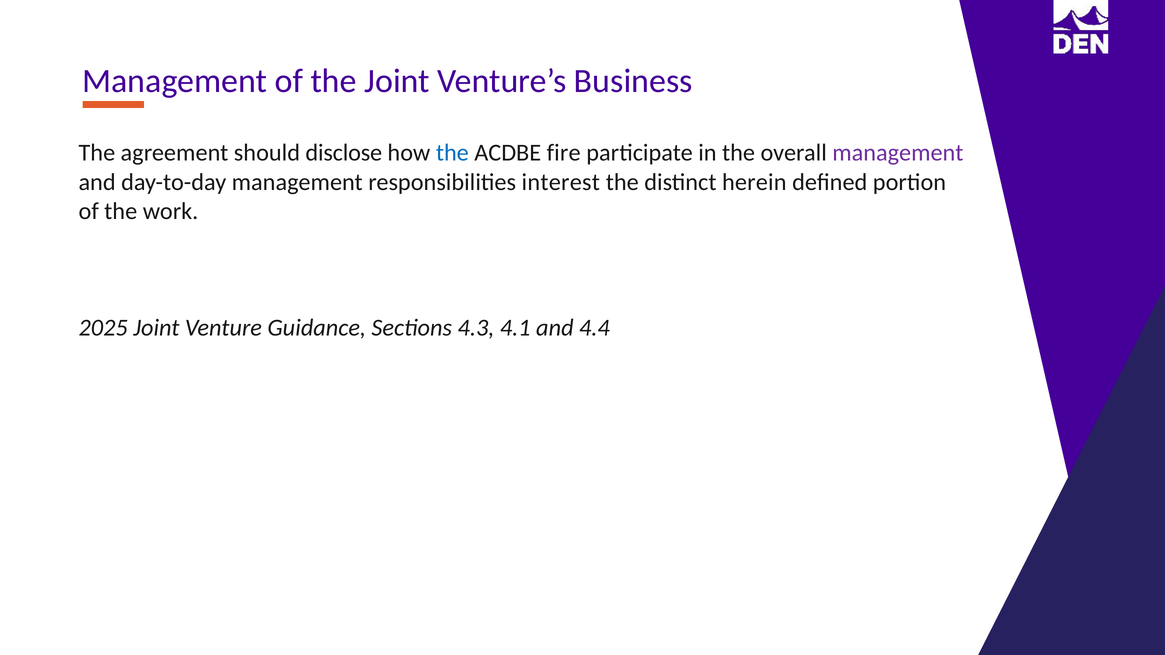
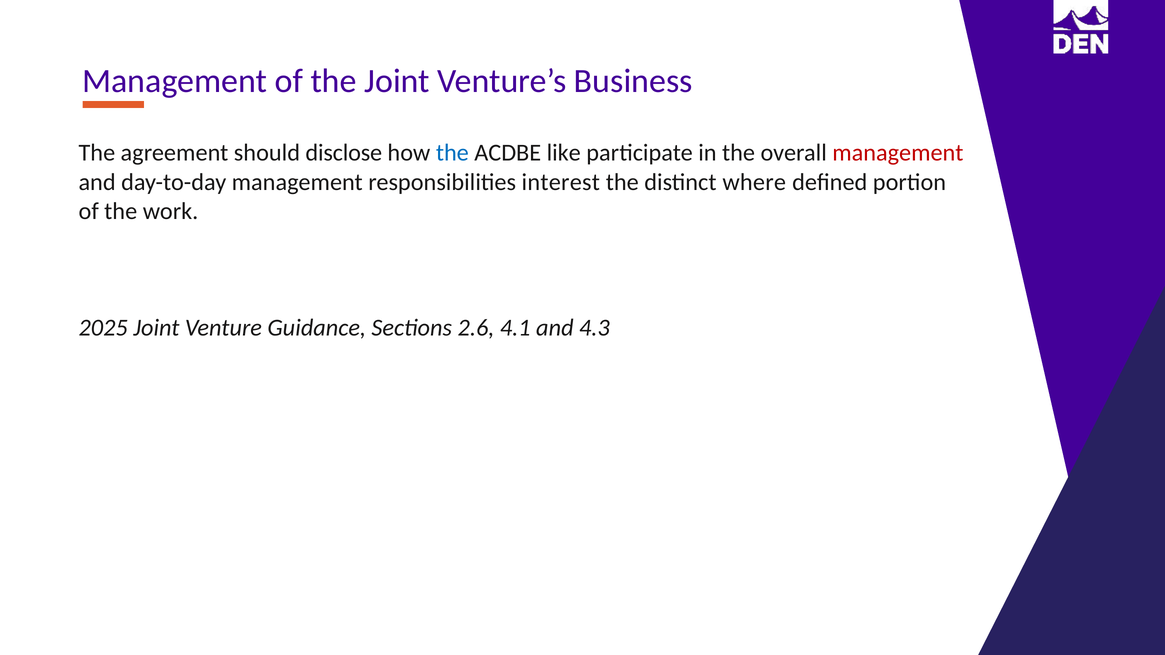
fire: fire -> like (564, 153)
management colour: purple -> red (898, 153)
herein: herein -> where (754, 182)
4.3: 4.3 -> 2.6 (476, 328)
4.4: 4.4 -> 4.3 (594, 328)
